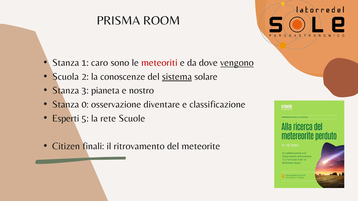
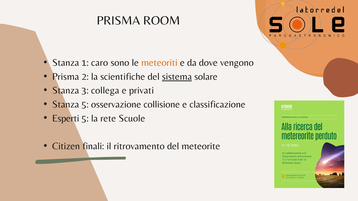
meteoriti colour: red -> orange (159, 63)
vengono underline: present -> none (237, 63)
Scuola: Scuola -> Prisma (66, 77)
conoscenze: conoscenze -> scientifiche (123, 77)
pianeta: pianeta -> collega (105, 91)
nostro: nostro -> privati (141, 91)
Stanza 0: 0 -> 5 (85, 105)
diventare: diventare -> collisione (162, 105)
